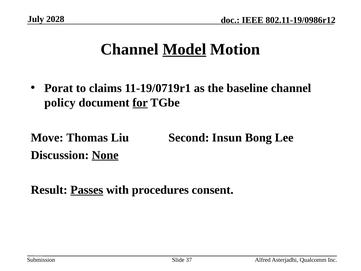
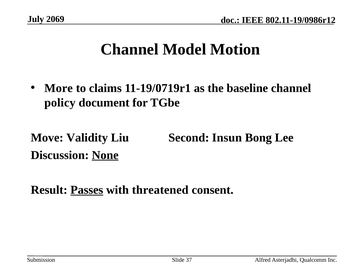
2028: 2028 -> 2069 (55, 19)
Model underline: present -> none (184, 49)
Porat: Porat -> More (59, 88)
for underline: present -> none (140, 103)
Thomas: Thomas -> Validity (87, 137)
procedures: procedures -> threatened (160, 190)
